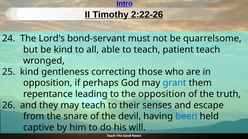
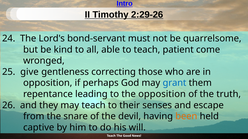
2:22-26: 2:22-26 -> 2:29-26 (147, 15)
patient teach: teach -> come (208, 50)
25 kind: kind -> give (29, 72)
been colour: blue -> orange (186, 117)
